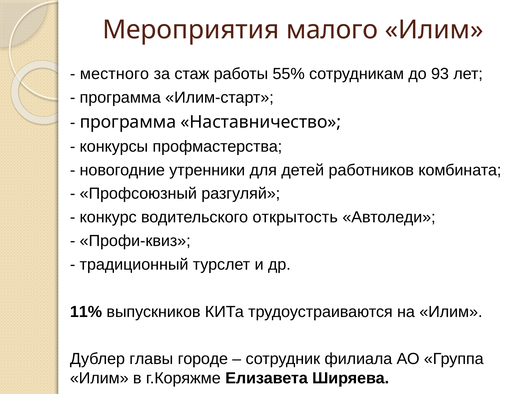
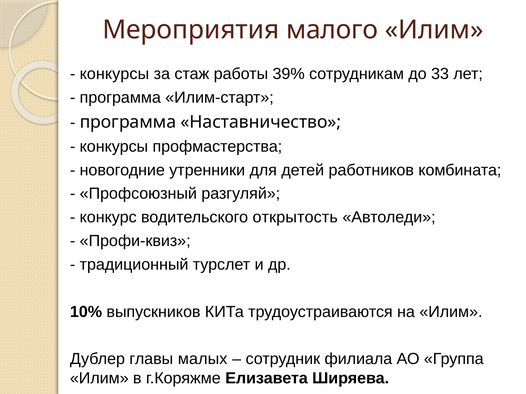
местного: местного -> конкурсы (114, 74)
55%: 55% -> 39% (289, 74)
93: 93 -> 33 (440, 74)
11%: 11% -> 10% (86, 312)
городе: городе -> малых (203, 359)
